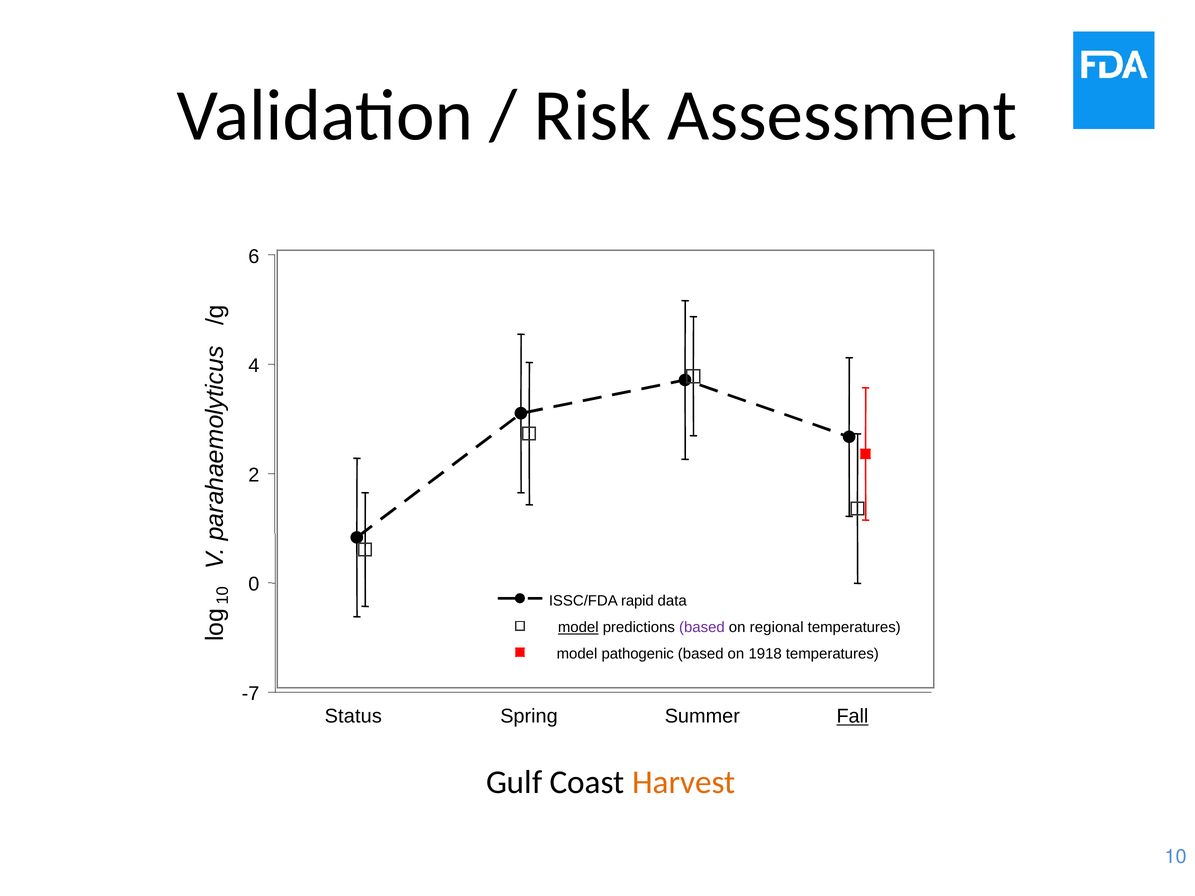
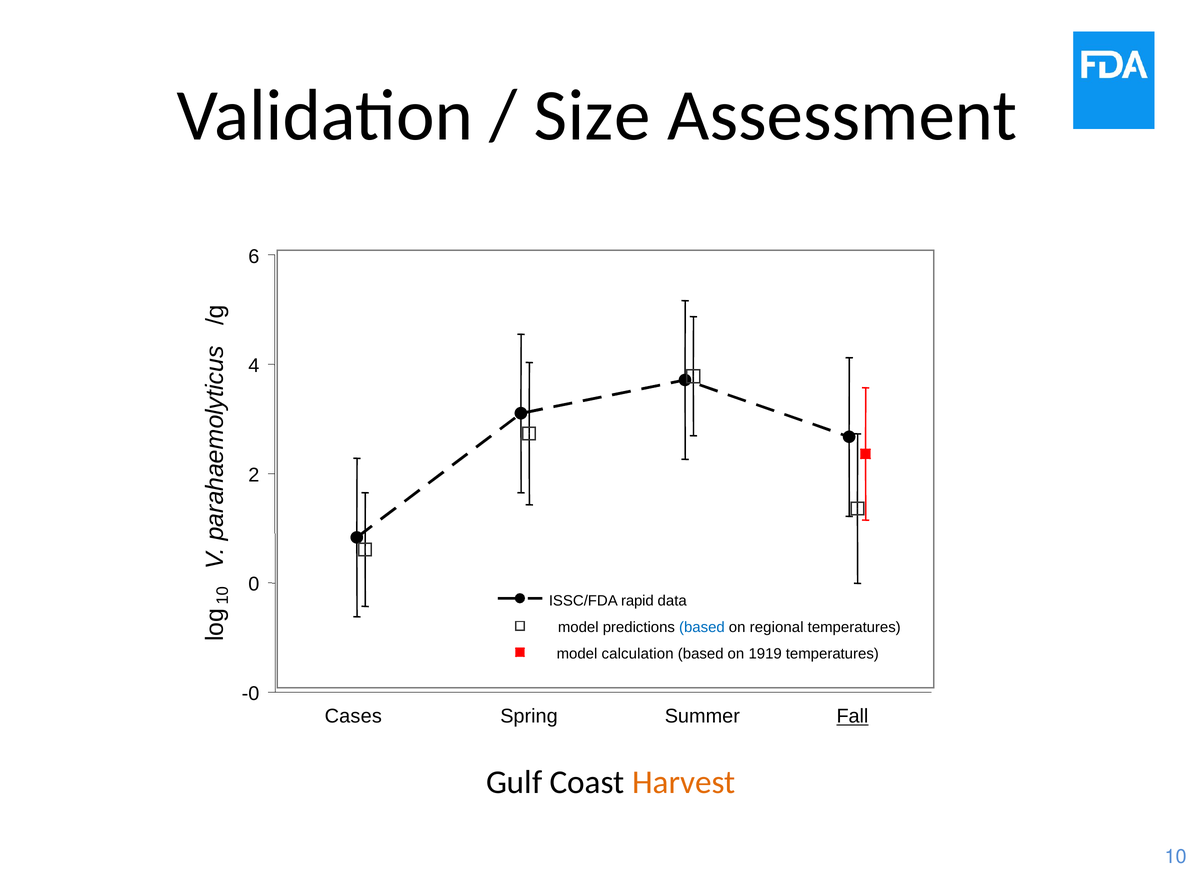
Risk: Risk -> Size (592, 116)
model underline: present -> none (578, 628)
based colour: purple -> blue (702, 628)
pathogenic: pathogenic -> calculation (638, 654)
1918: 1918 -> 1919 (765, 654)
-7: -7 -> -0 (251, 694)
Status: Status -> Cases (353, 717)
